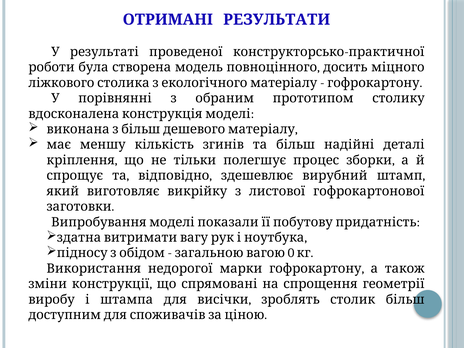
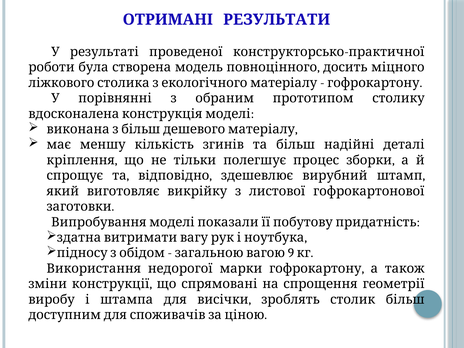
0: 0 -> 9 (291, 253)
